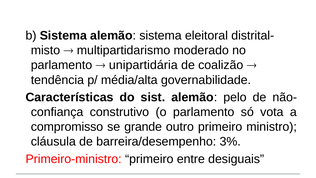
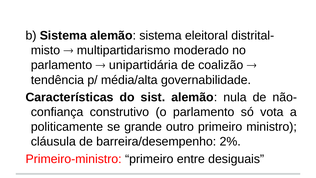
pelo: pelo -> nula (235, 97)
compromisso: compromisso -> politicamente (67, 127)
3%: 3% -> 2% (230, 141)
